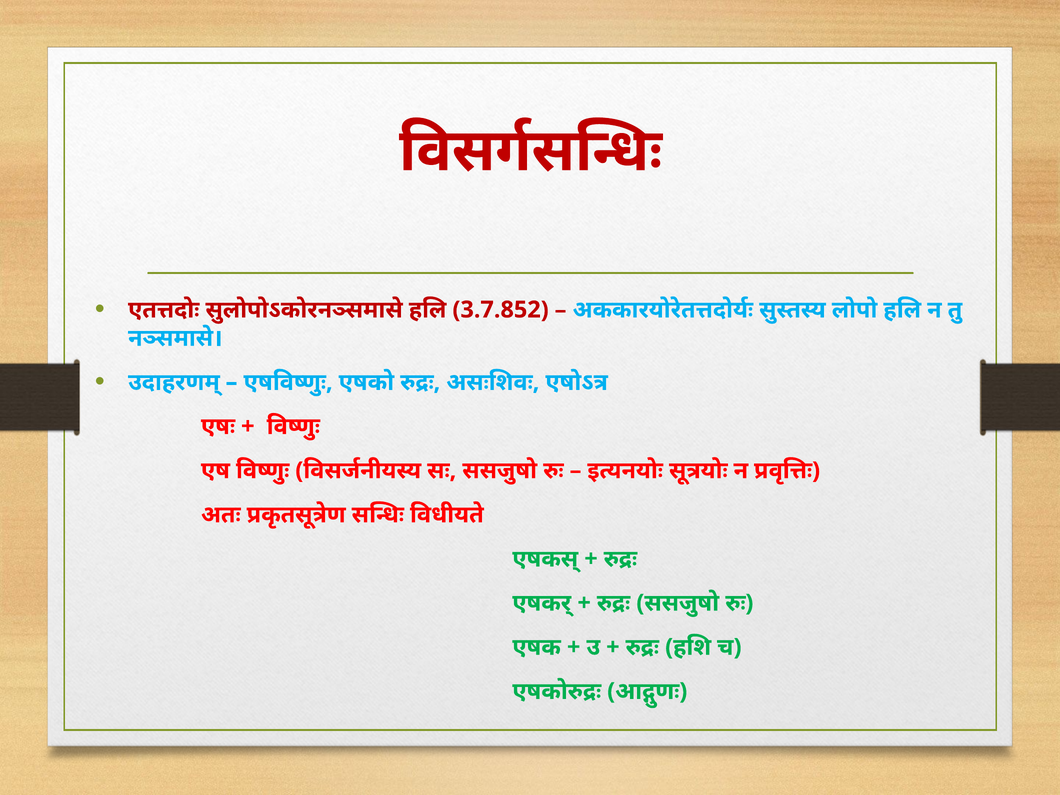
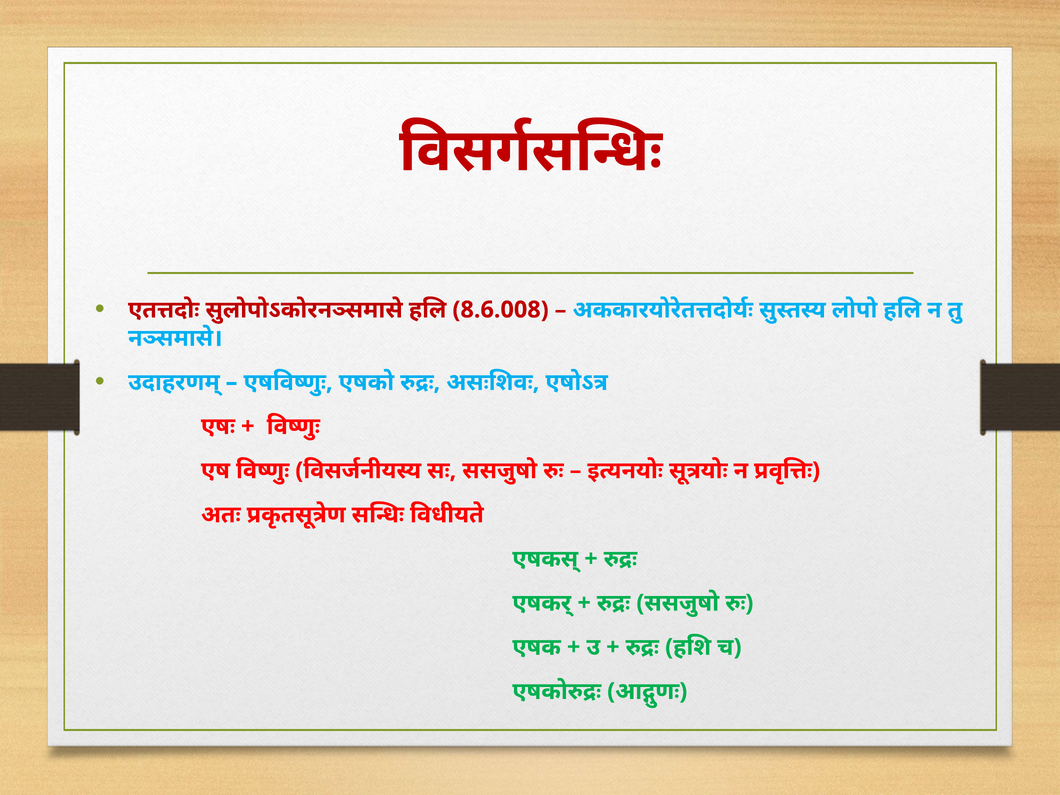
3.7.852: 3.7.852 -> 8.6.008 (501, 310)
